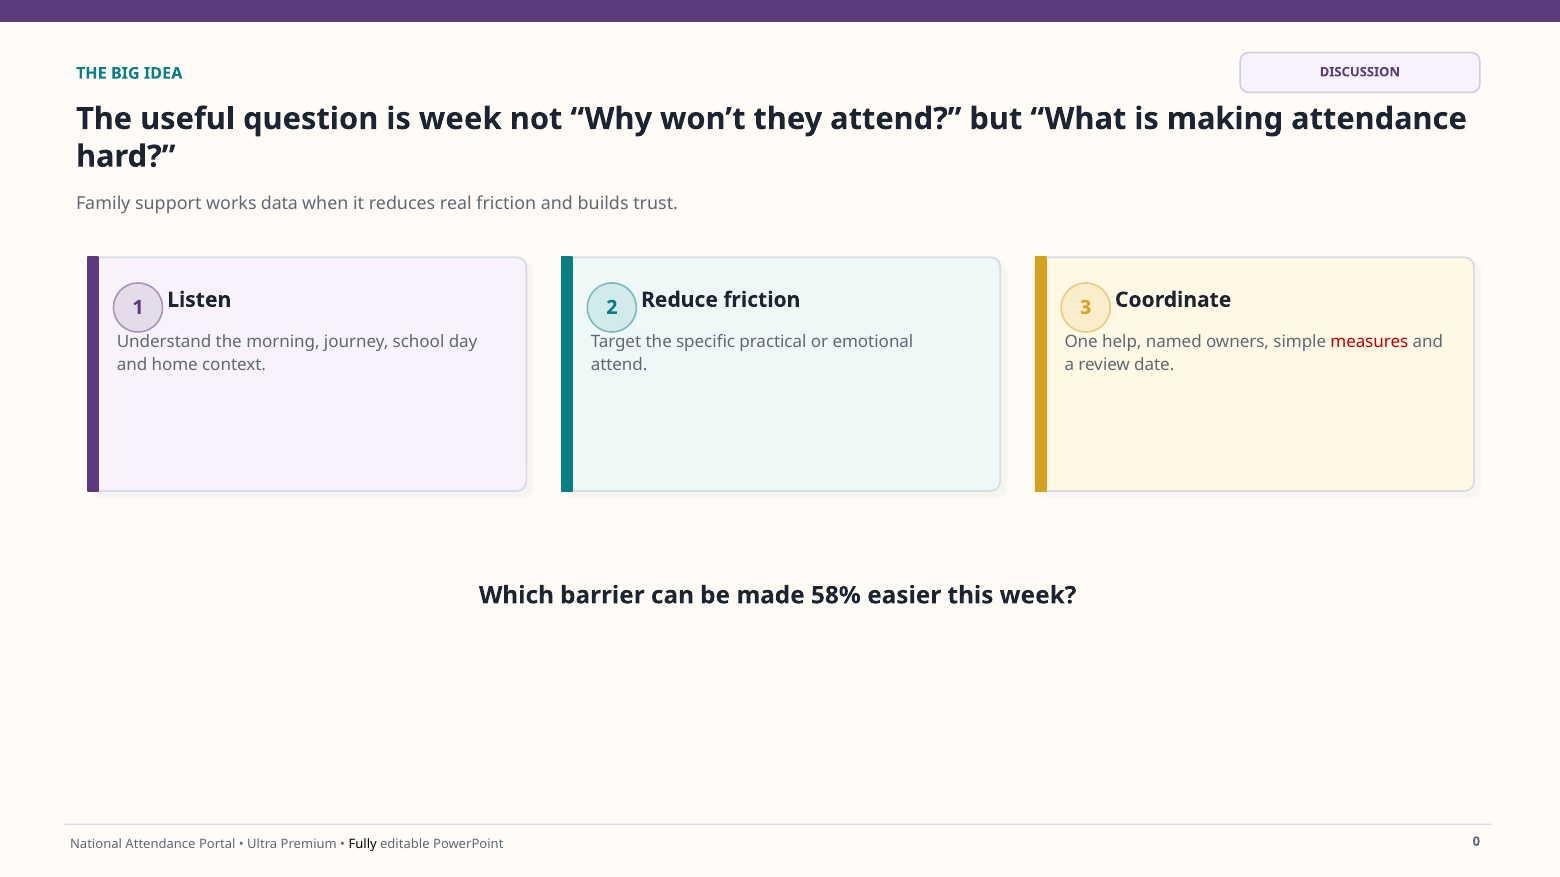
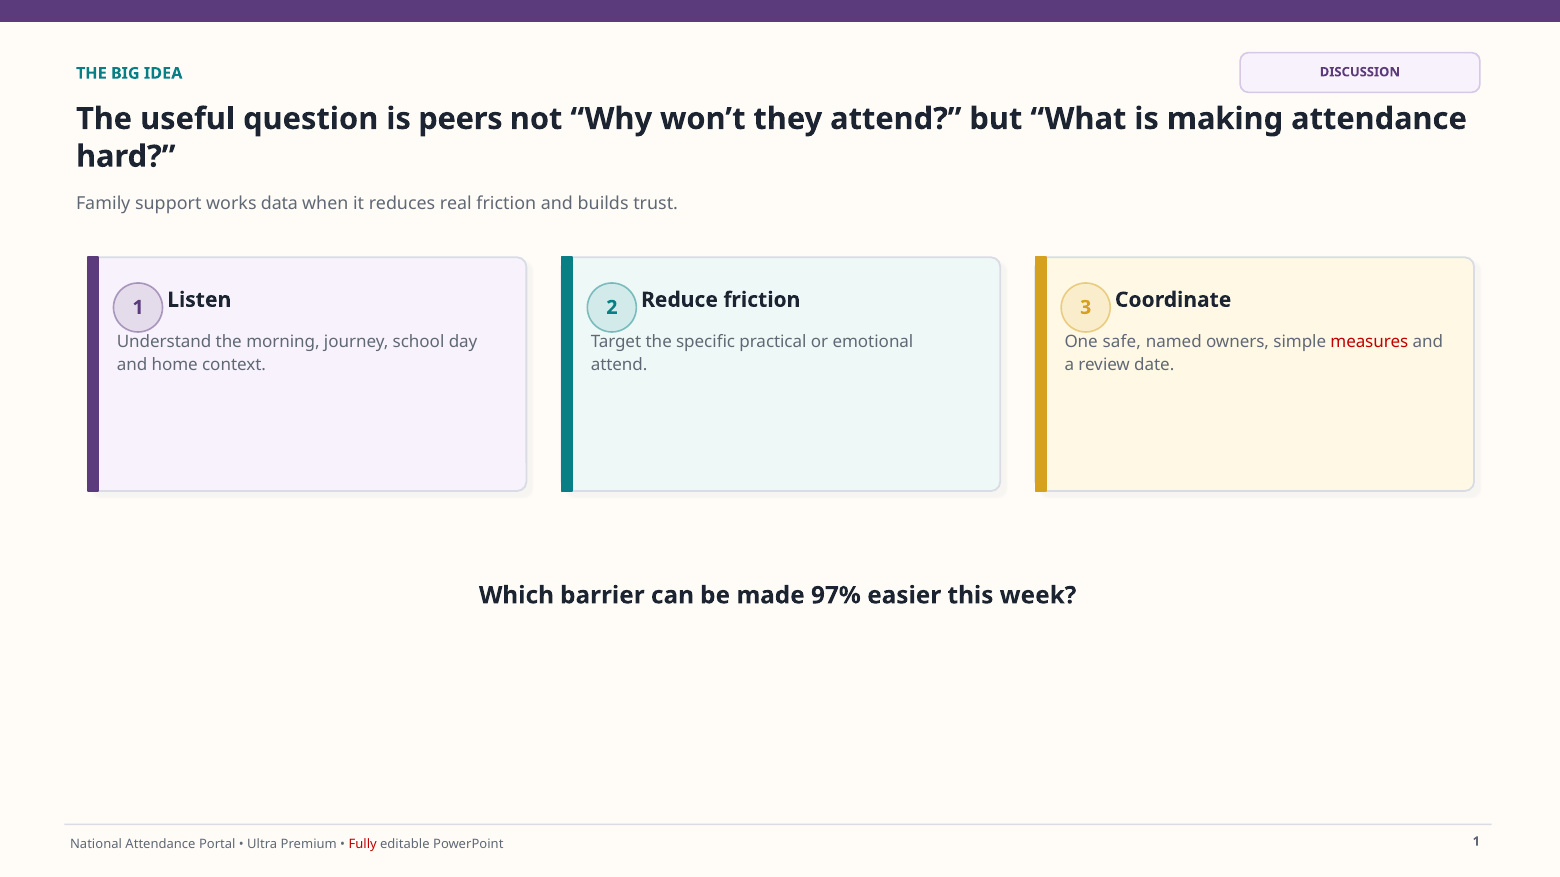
is week: week -> peers (460, 119)
help: help -> safe (1122, 342)
58%: 58% -> 97% (836, 596)
Fully colour: black -> red (363, 844)
PowerPoint 0: 0 -> 1 (1476, 842)
